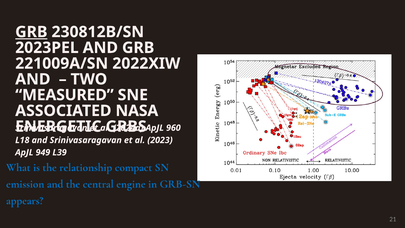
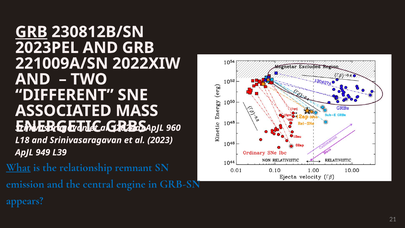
MEASURED: MEASURED -> DIFFERENT (64, 95)
NASA: NASA -> MASS (137, 111)
What underline: none -> present (18, 167)
compact: compact -> remnant (133, 167)
